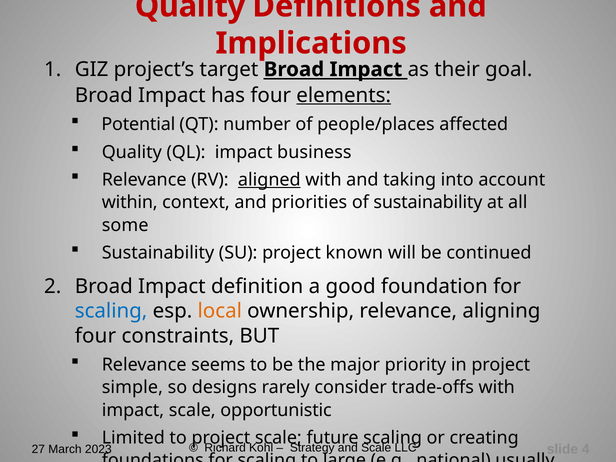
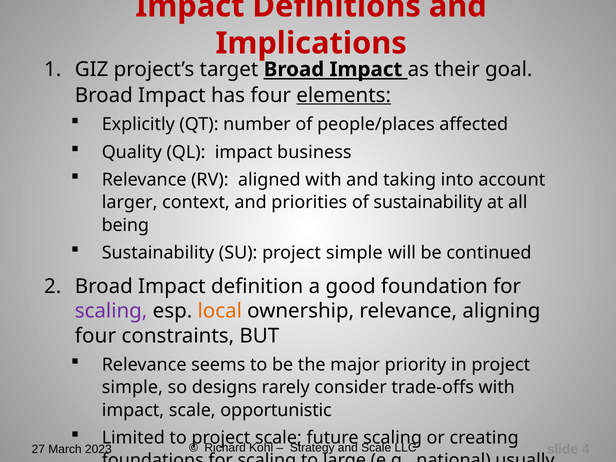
Quality: Quality -> Impact (190, 6)
Potential: Potential -> Explicitly (138, 124)
aligned underline: present -> none (269, 180)
within: within -> larger (130, 203)
some: some -> being (125, 225)
SU project known: known -> simple (354, 253)
scaling colour: blue -> purple (111, 311)
